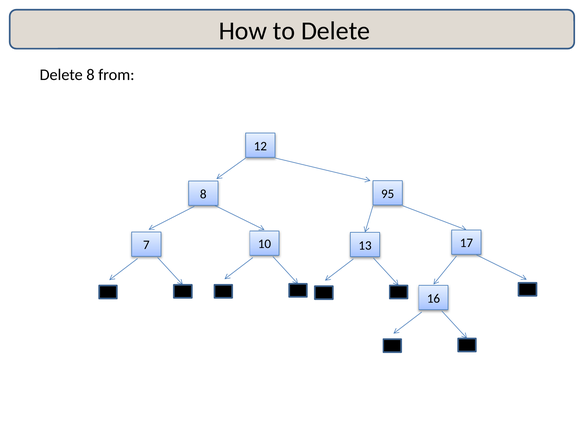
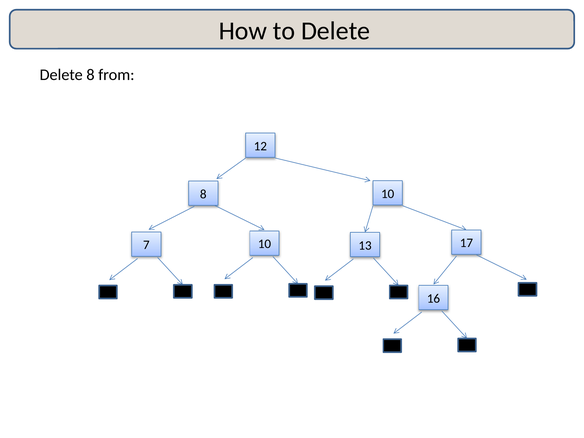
8 95: 95 -> 10 (388, 194)
